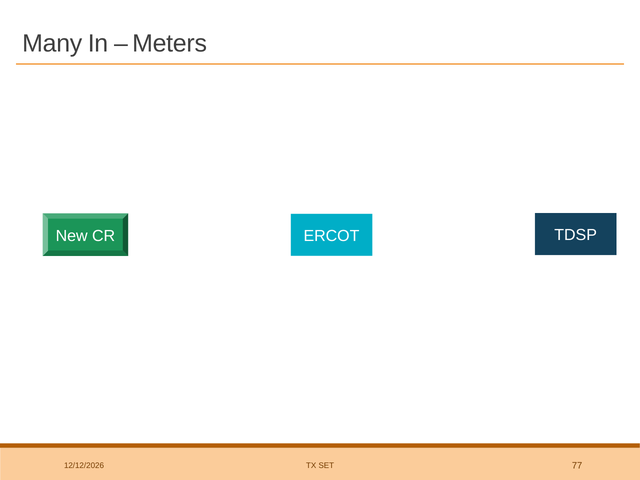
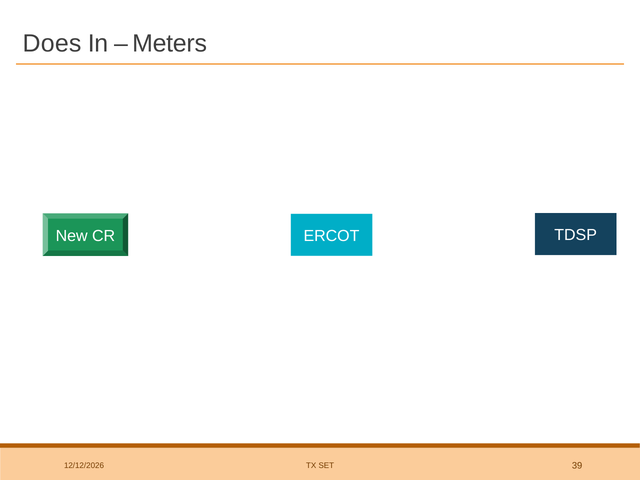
Many: Many -> Does (52, 43)
77: 77 -> 39 (577, 466)
